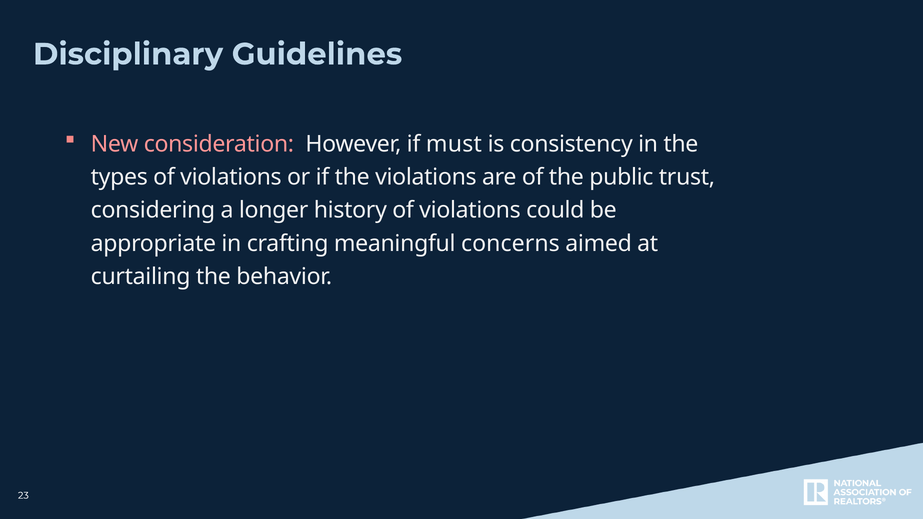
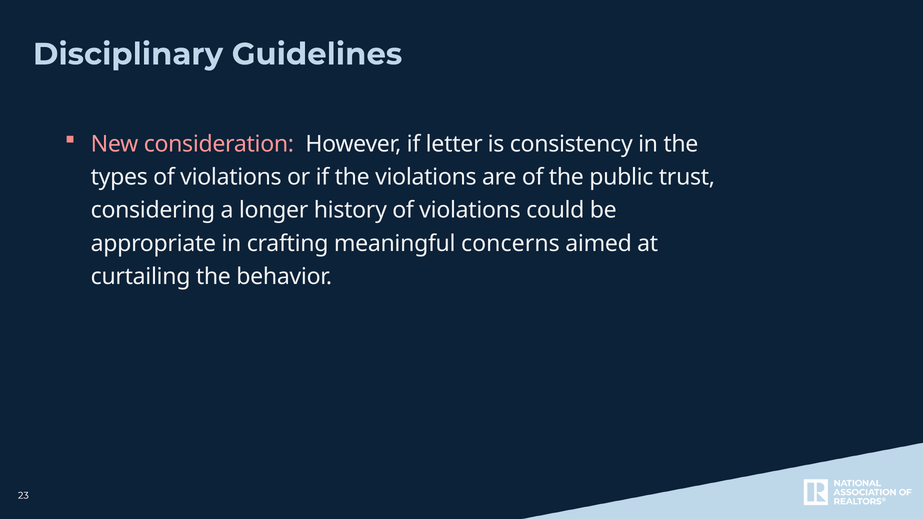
must: must -> letter (454, 144)
